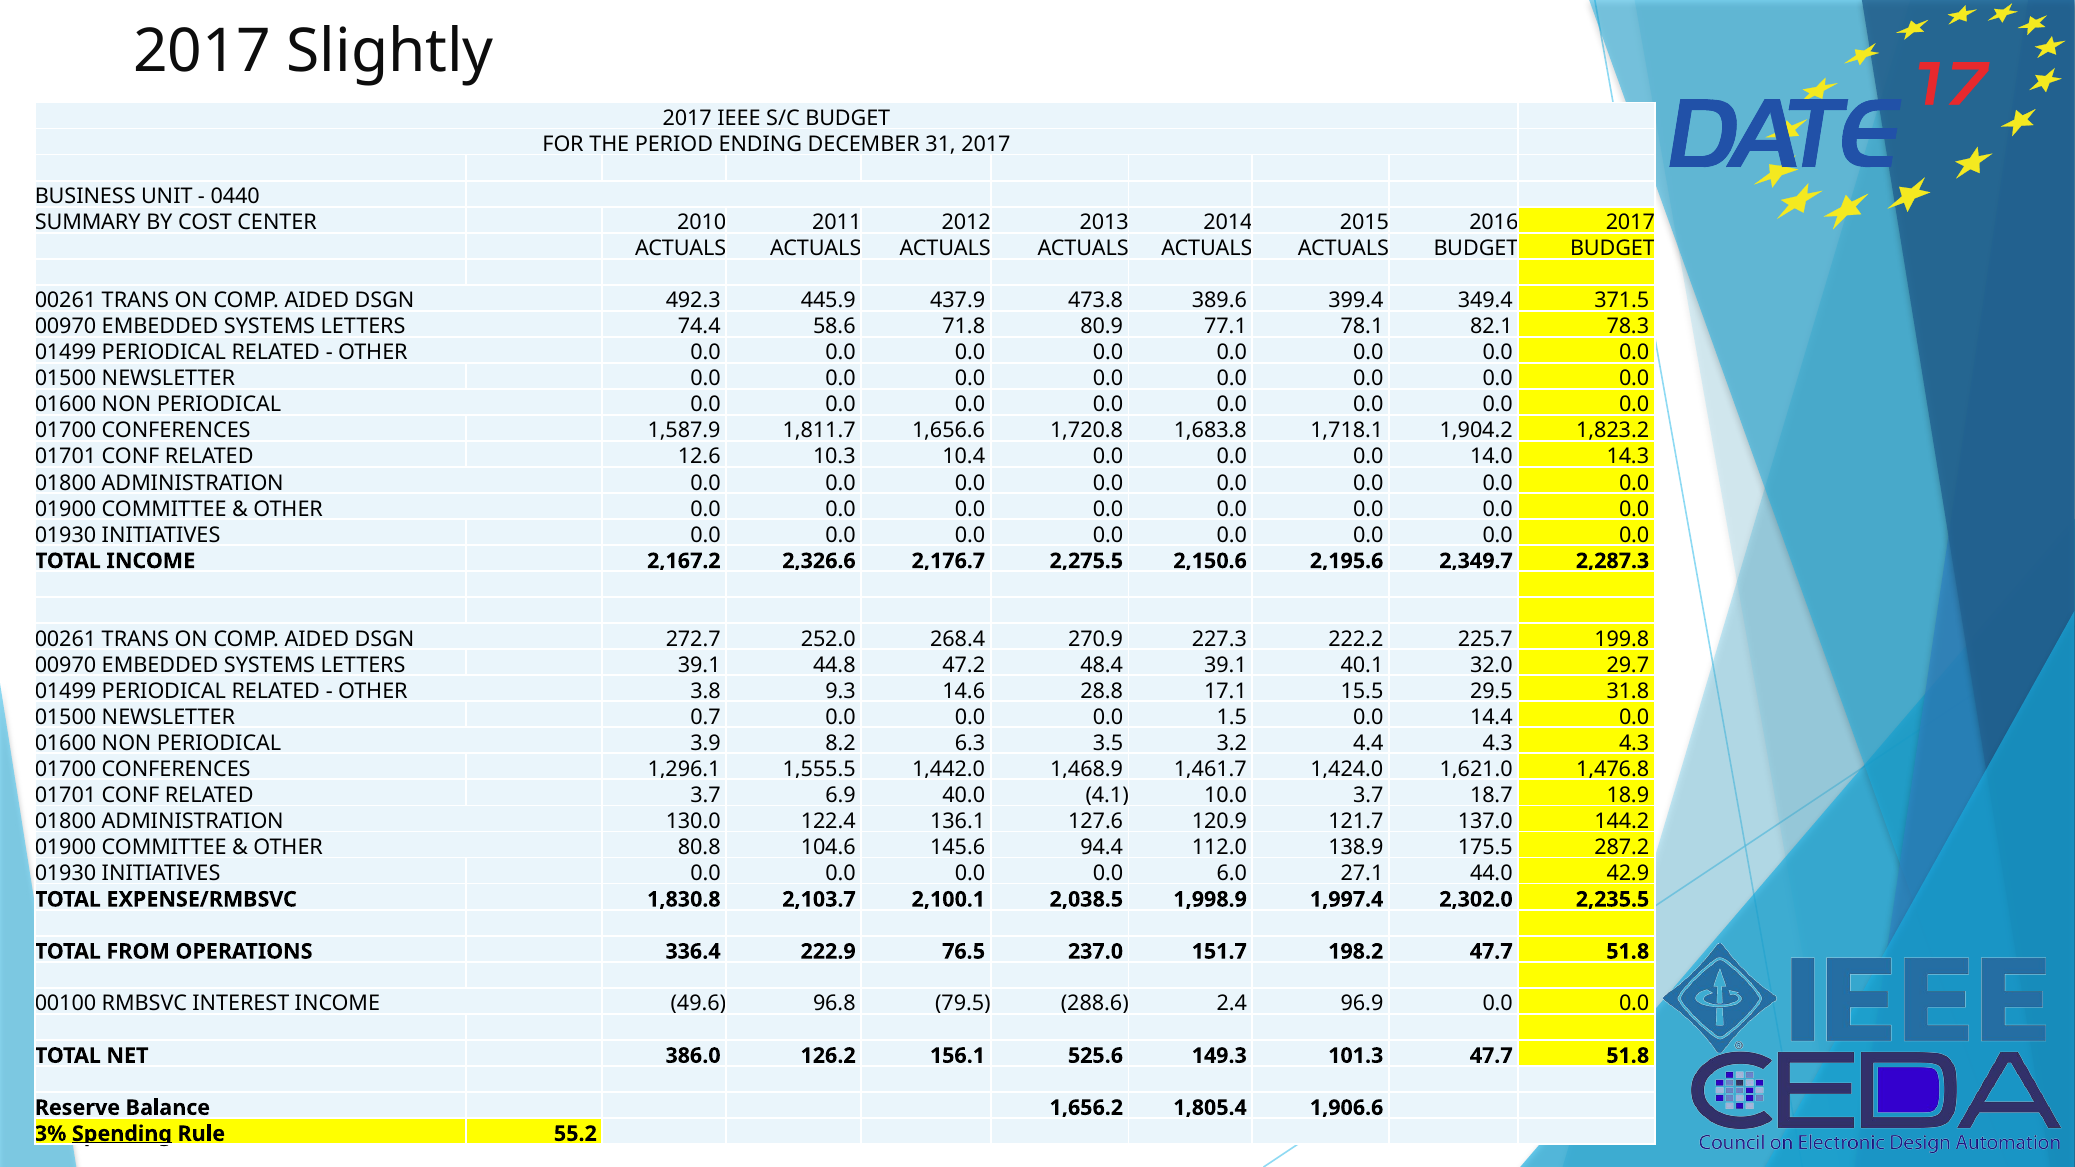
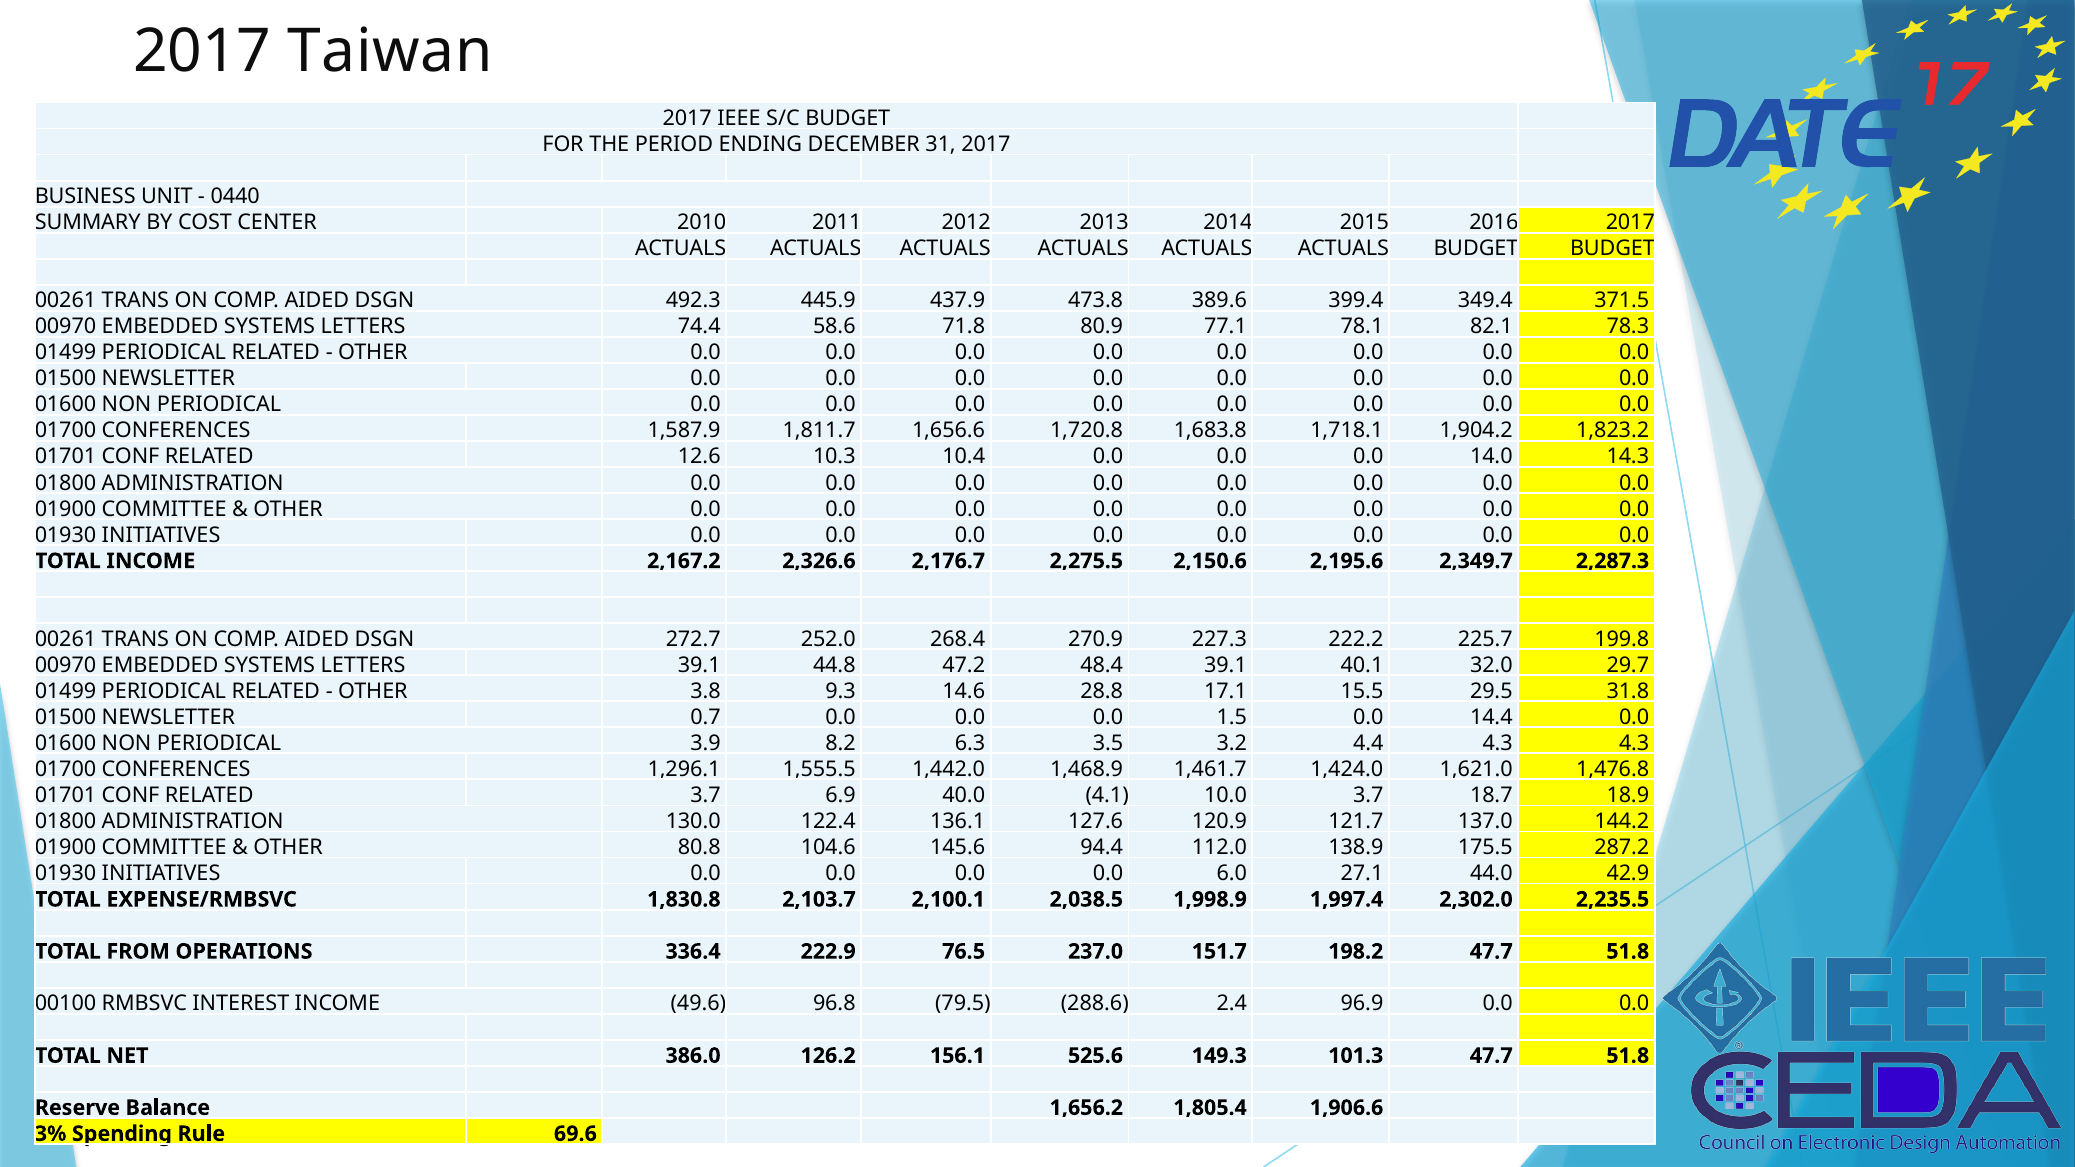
Slightly: Slightly -> Taiwan (390, 52)
Spending underline: present -> none (122, 1134)
55.2: 55.2 -> 69.6 (575, 1134)
